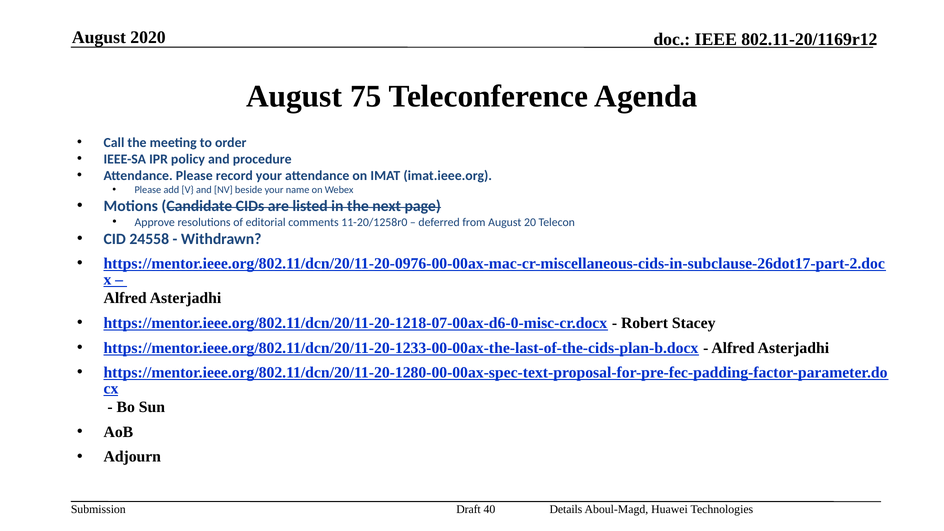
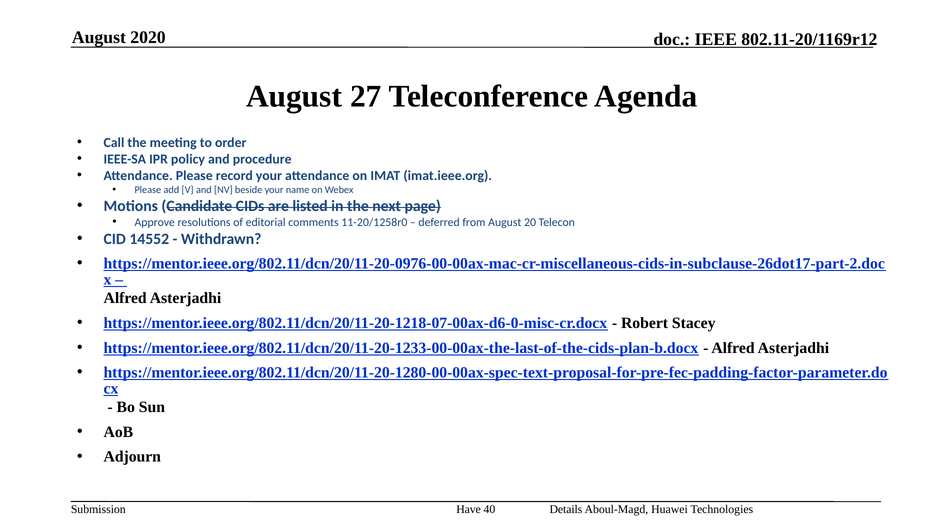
75: 75 -> 27 (366, 97)
24558: 24558 -> 14552 (149, 239)
Draft: Draft -> Have (469, 509)
